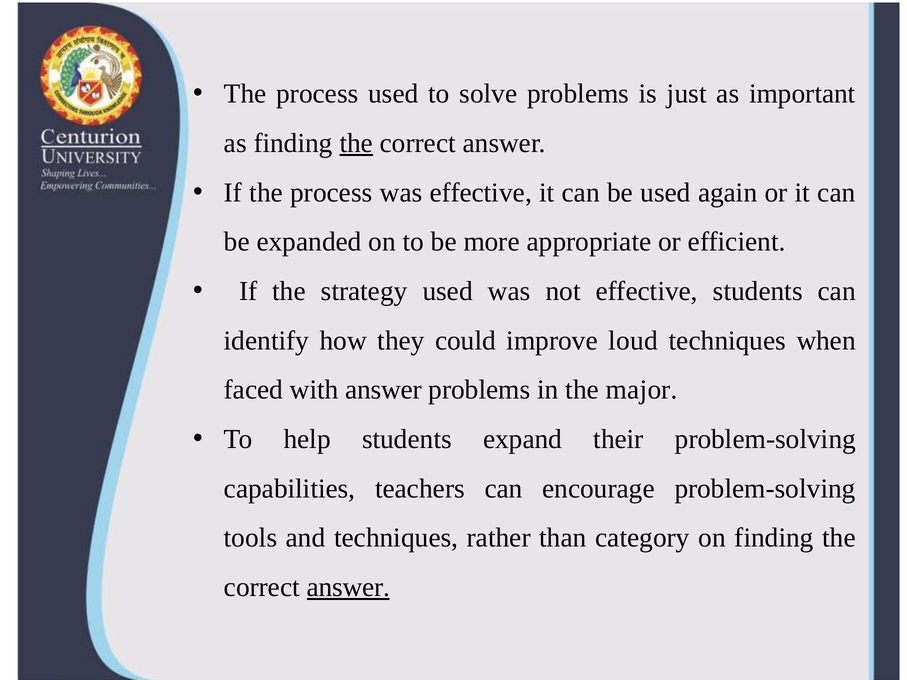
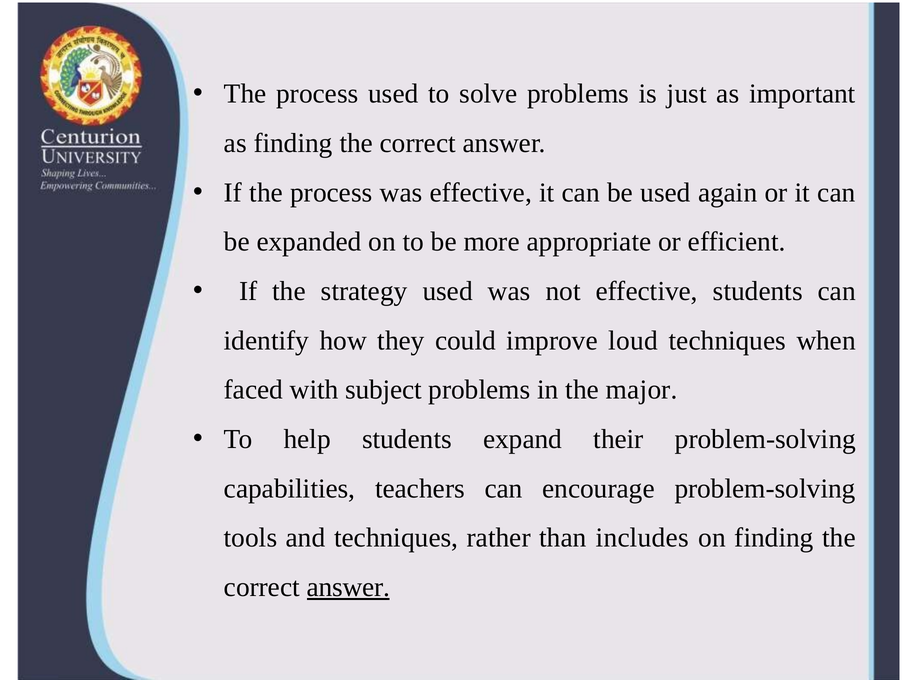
the underline: present -> none (356, 143)
with answer: answer -> subject (384, 390)
category: category -> includes (642, 538)
